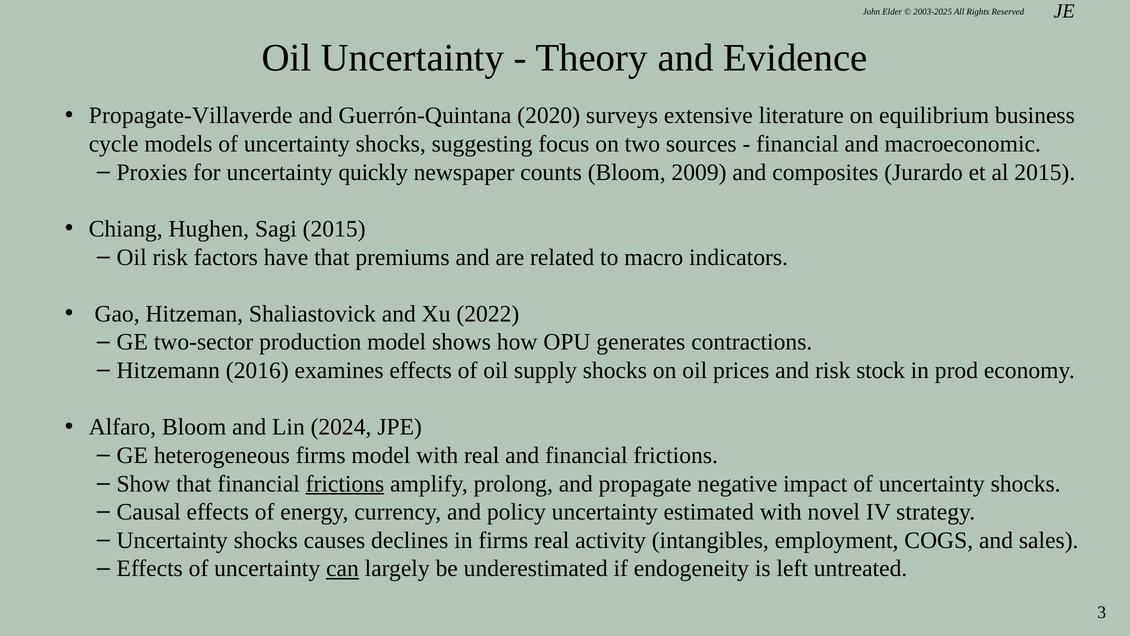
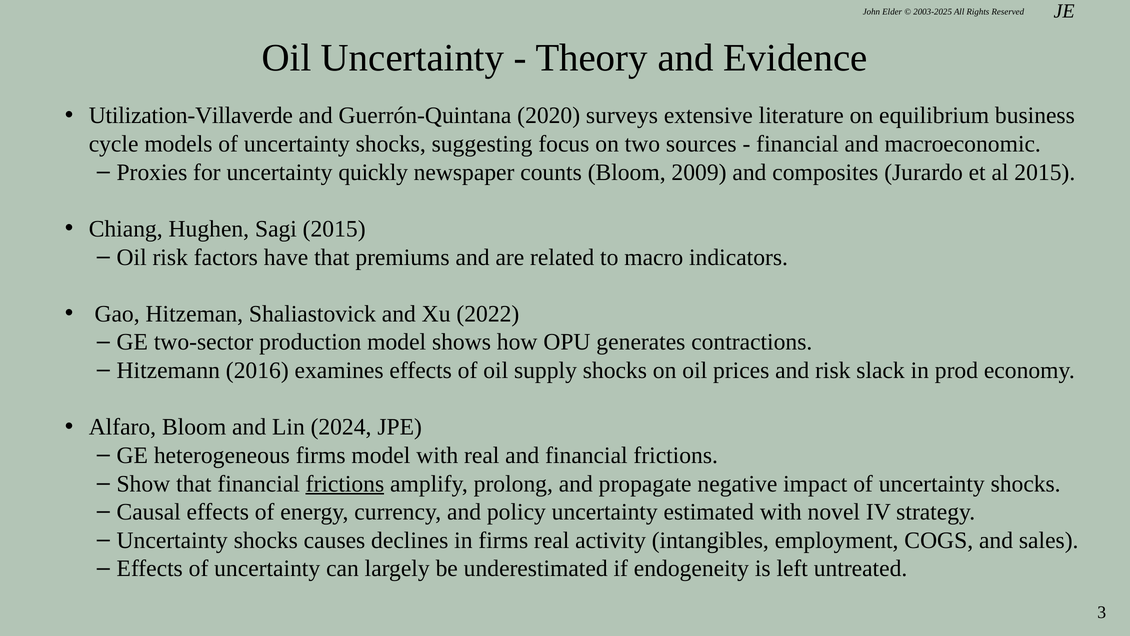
Propagate-Villaverde: Propagate-Villaverde -> Utilization-Villaverde (191, 116)
stock: stock -> slack (881, 370)
can underline: present -> none (342, 568)
